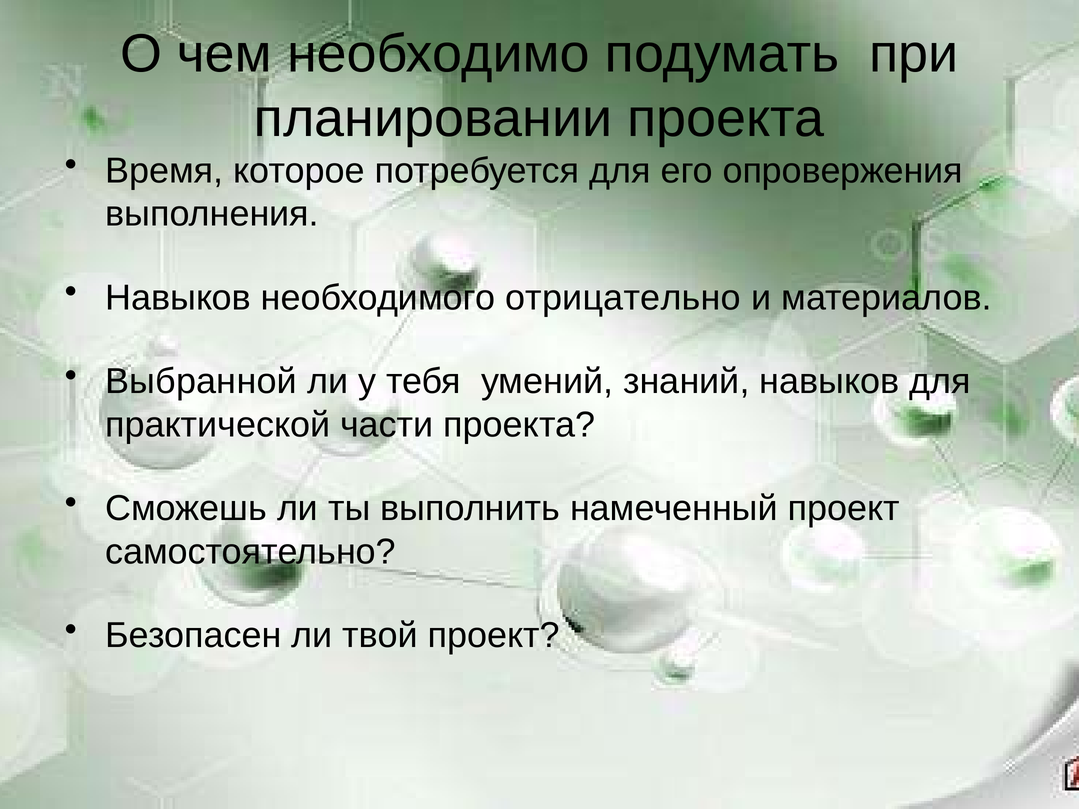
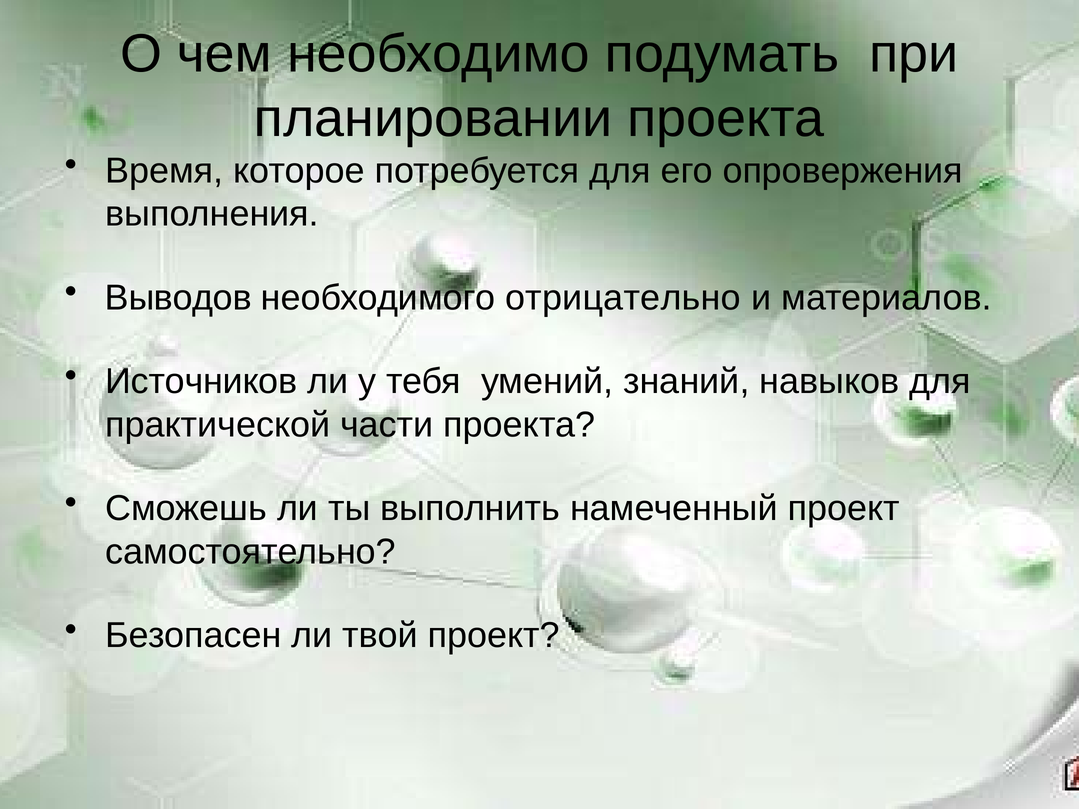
Навыков: Навыков -> Выводов (178, 298)
Выбранной: Выбранной -> Источников (201, 382)
